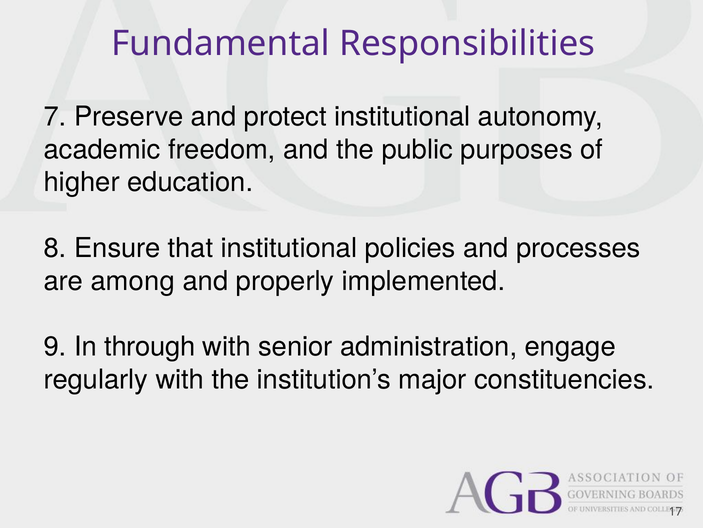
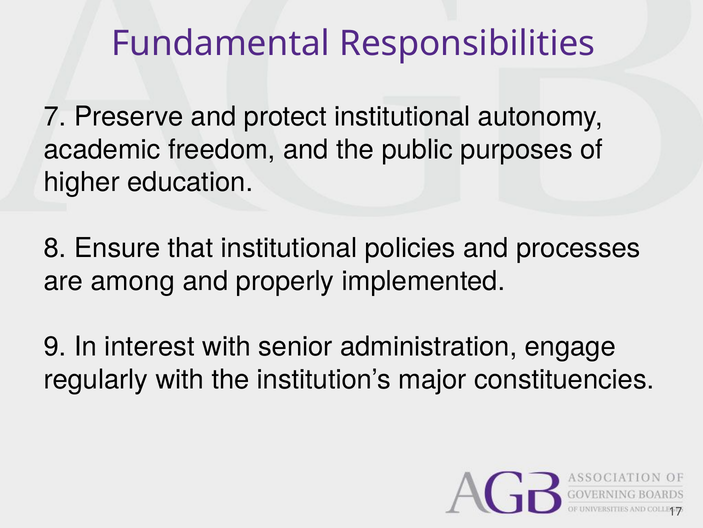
through: through -> interest (150, 346)
